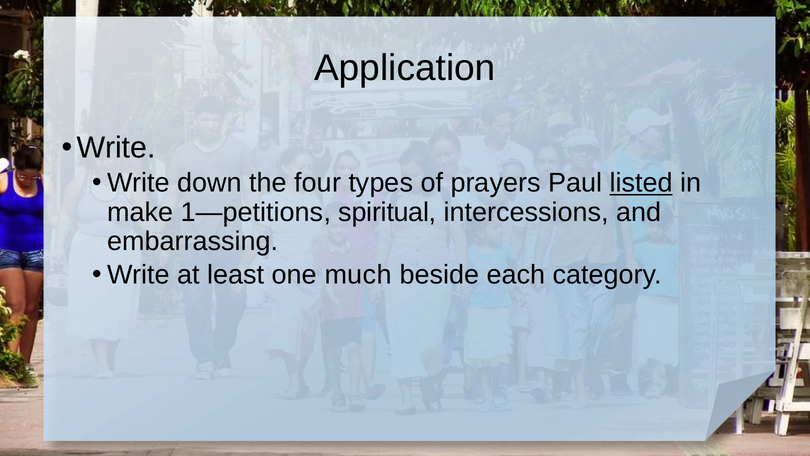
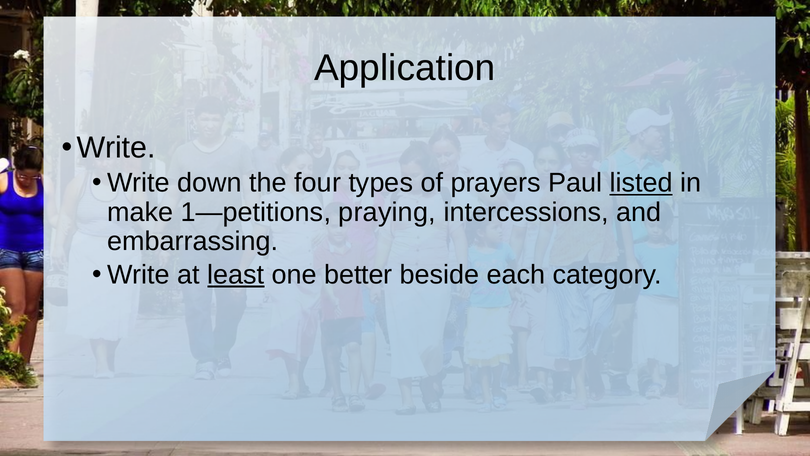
spiritual: spiritual -> praying (387, 212)
least underline: none -> present (236, 275)
much: much -> better (358, 275)
